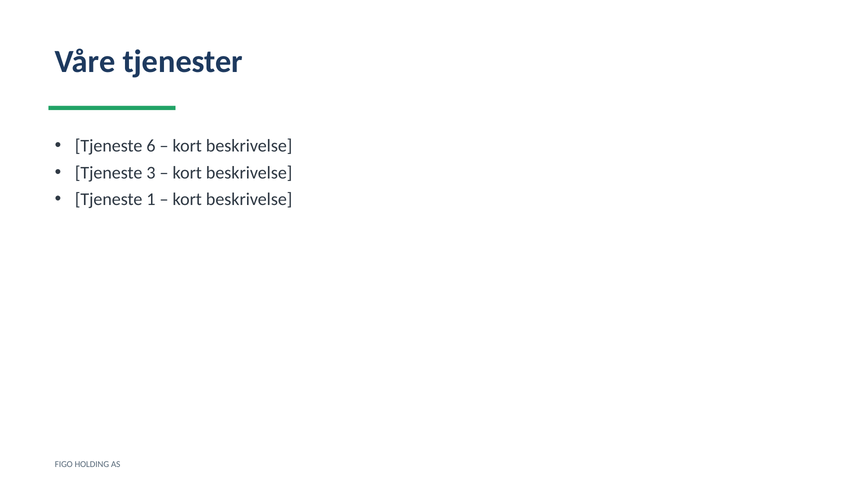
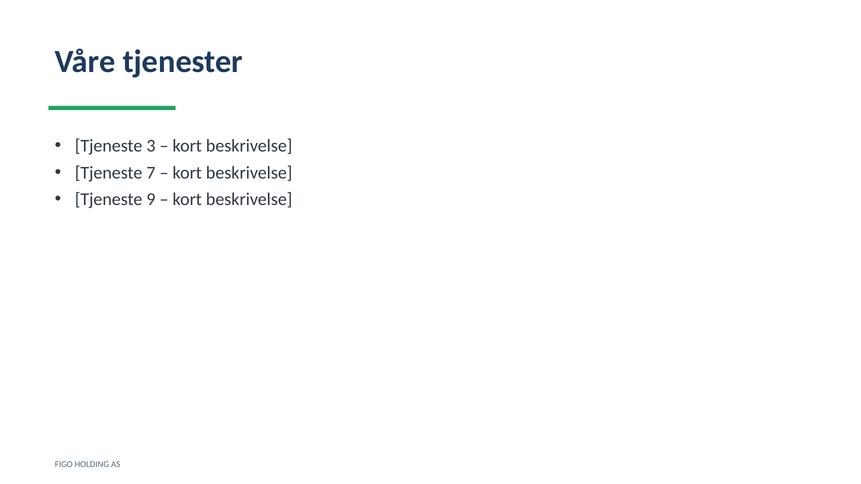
6: 6 -> 3 (151, 146)
3: 3 -> 7 (151, 173)
1: 1 -> 9 (151, 200)
